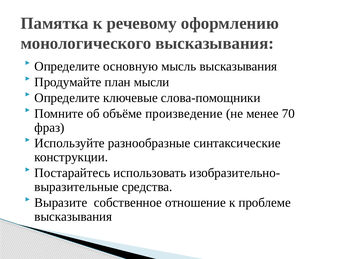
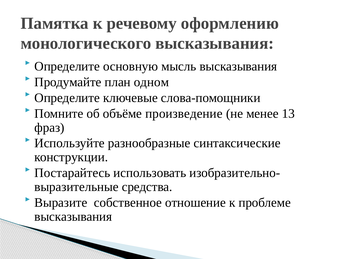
мысли: мысли -> одном (151, 82)
70: 70 -> 13 (288, 113)
